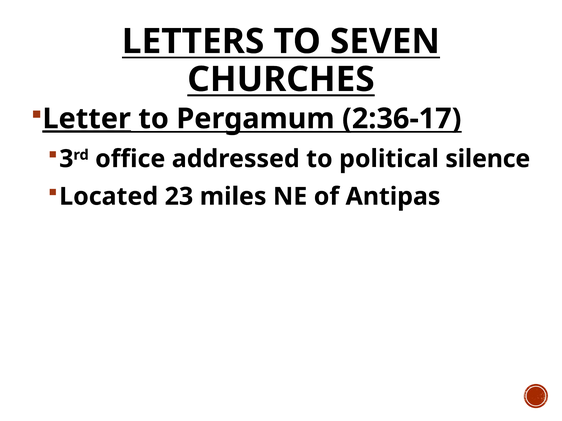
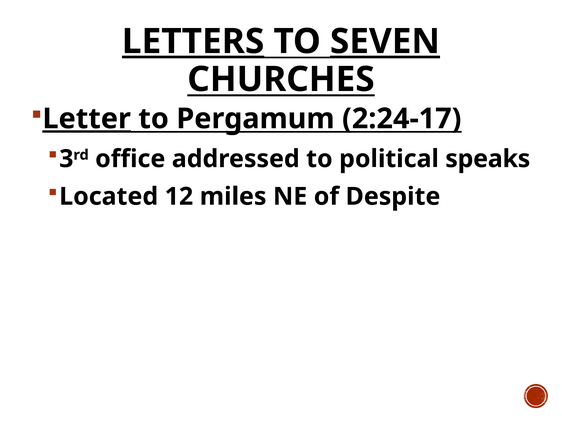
LETTERS underline: none -> present (193, 42)
SEVEN underline: none -> present (385, 42)
2:36-17: 2:36-17 -> 2:24-17 (402, 119)
silence: silence -> speaks (488, 159)
23: 23 -> 12 (179, 197)
Antipas: Antipas -> Despite (393, 197)
